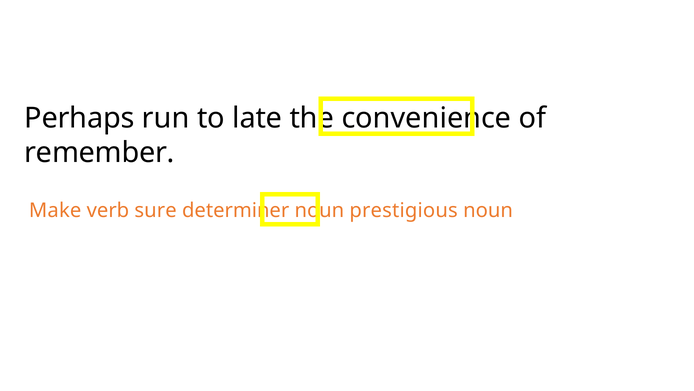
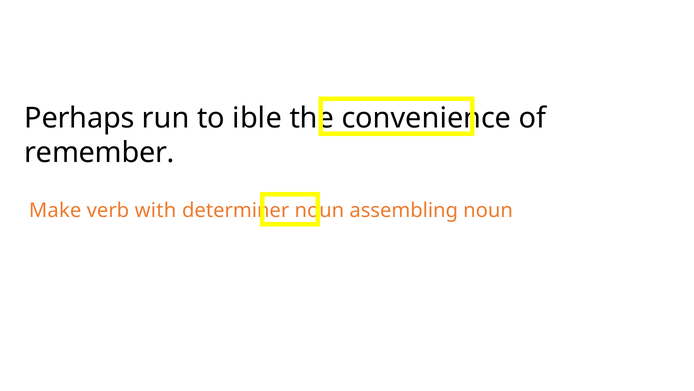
late: late -> ible (257, 118)
sure: sure -> with (156, 210)
prestigious: prestigious -> assembling (404, 210)
